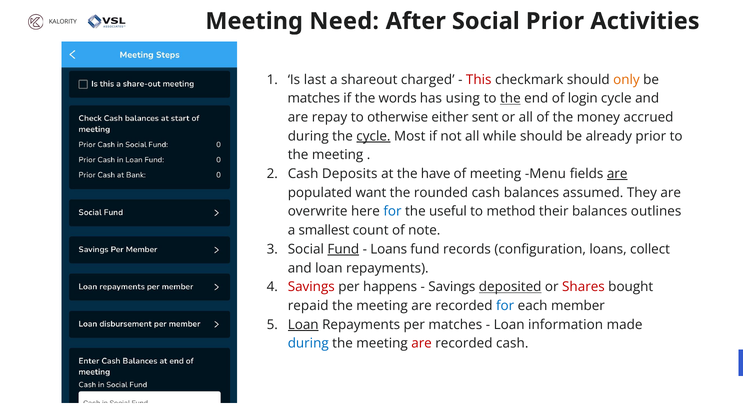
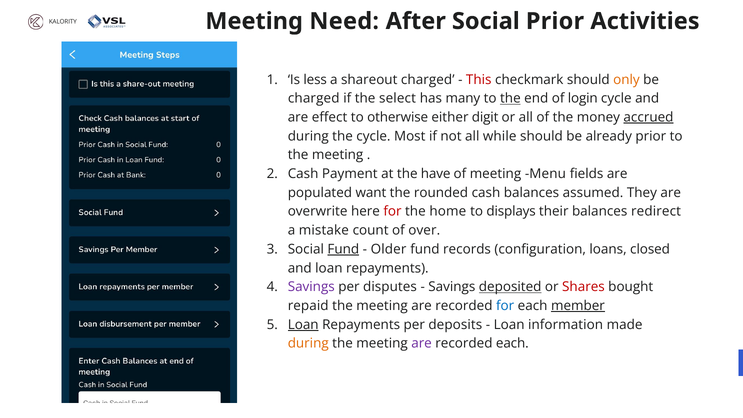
last: last -> less (315, 80)
matches: matches -> charged (314, 98)
words: words -> select (398, 98)
using: using -> many (463, 98)
repay: repay -> effect (330, 117)
sent: sent -> digit (485, 117)
accrued underline: none -> present (648, 117)
cycle underline: present -> none (373, 136)
Deposits: Deposits -> Payment (350, 174)
are underline: present -> none (617, 174)
for colour: blue -> red (392, 212)
useful: useful -> home (448, 212)
method: method -> displays (511, 212)
outlines: outlines -> redirect (656, 212)
smallest: smallest -> mistake (324, 230)
note: note -> over (424, 230)
Loans: Loans -> Older (389, 249)
collect: collect -> closed (650, 249)
Savings colour: red -> purple (311, 287)
happens: happens -> disputes (390, 287)
member underline: none -> present (578, 306)
per matches: matches -> deposits (455, 325)
during colour: blue -> orange (308, 343)
are colour: red -> purple (422, 343)
recorded cash: cash -> each (512, 343)
